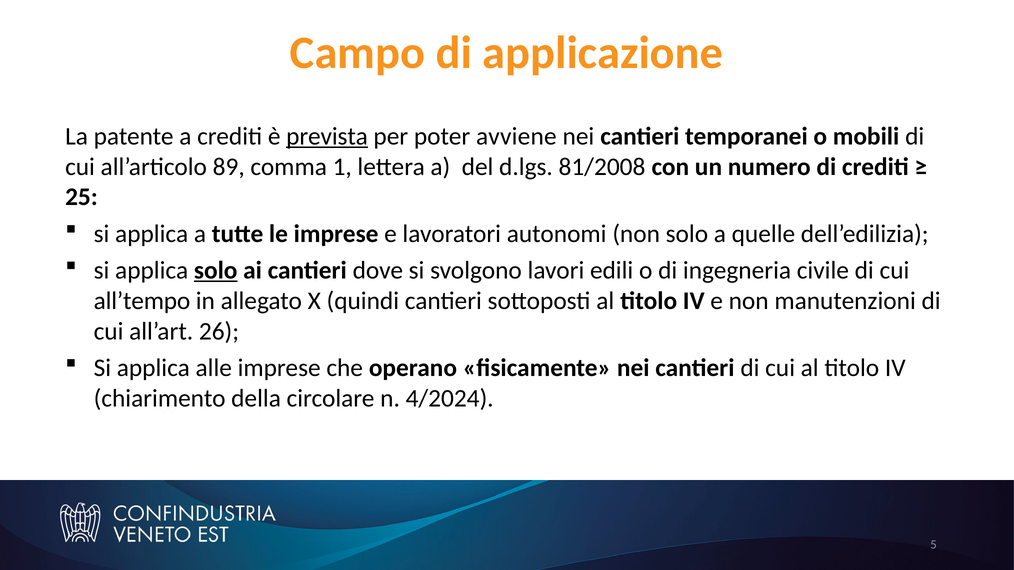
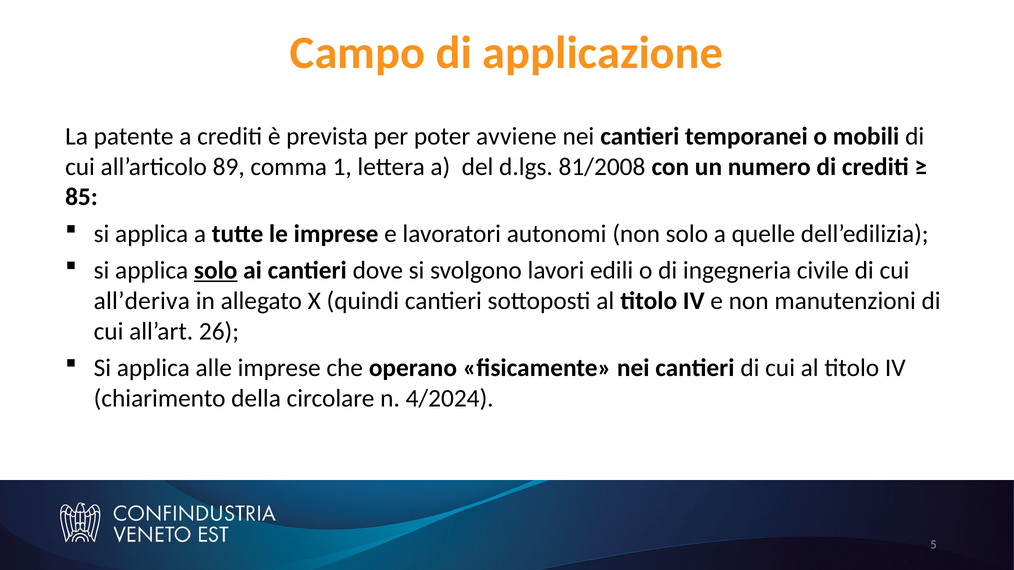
prevista underline: present -> none (327, 136)
25: 25 -> 85 (81, 197)
all’tempo: all’tempo -> all’deriva (142, 301)
